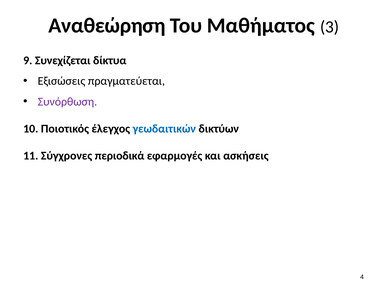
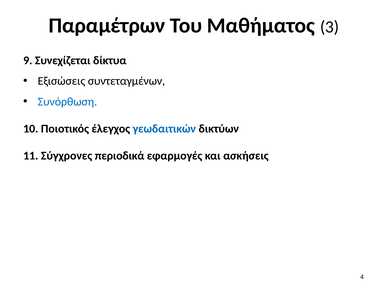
Αναθεώρηση: Αναθεώρηση -> Παραμέτρων (107, 26)
πραγματεύεται: πραγματεύεται -> συντεταγμένων (126, 81)
Συνόρθωση colour: purple -> blue (67, 102)
